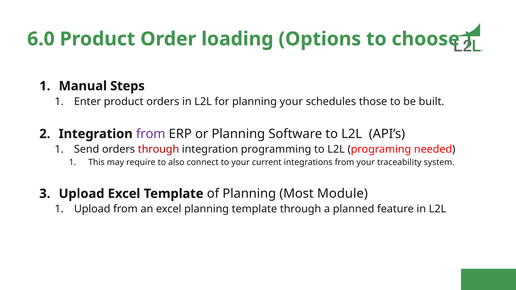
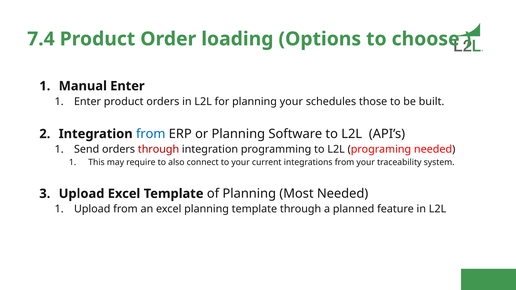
6.0: 6.0 -> 7.4 (41, 39)
Manual Steps: Steps -> Enter (127, 86)
from colour: purple -> blue (151, 134)
Most Module: Module -> Needed (343, 194)
